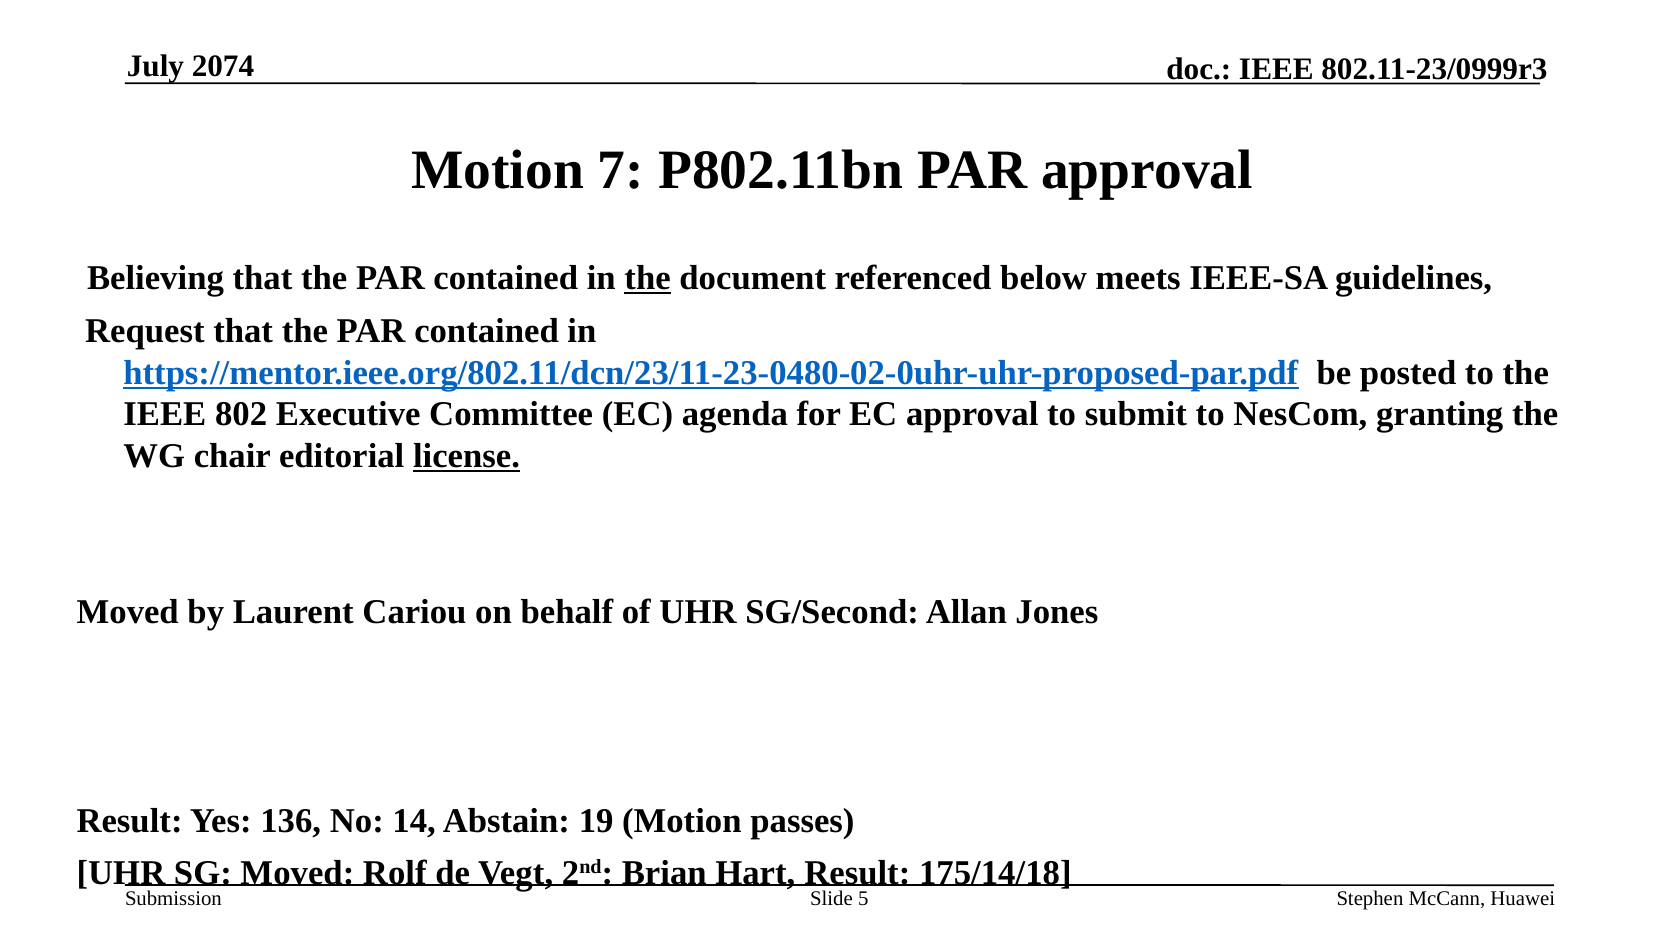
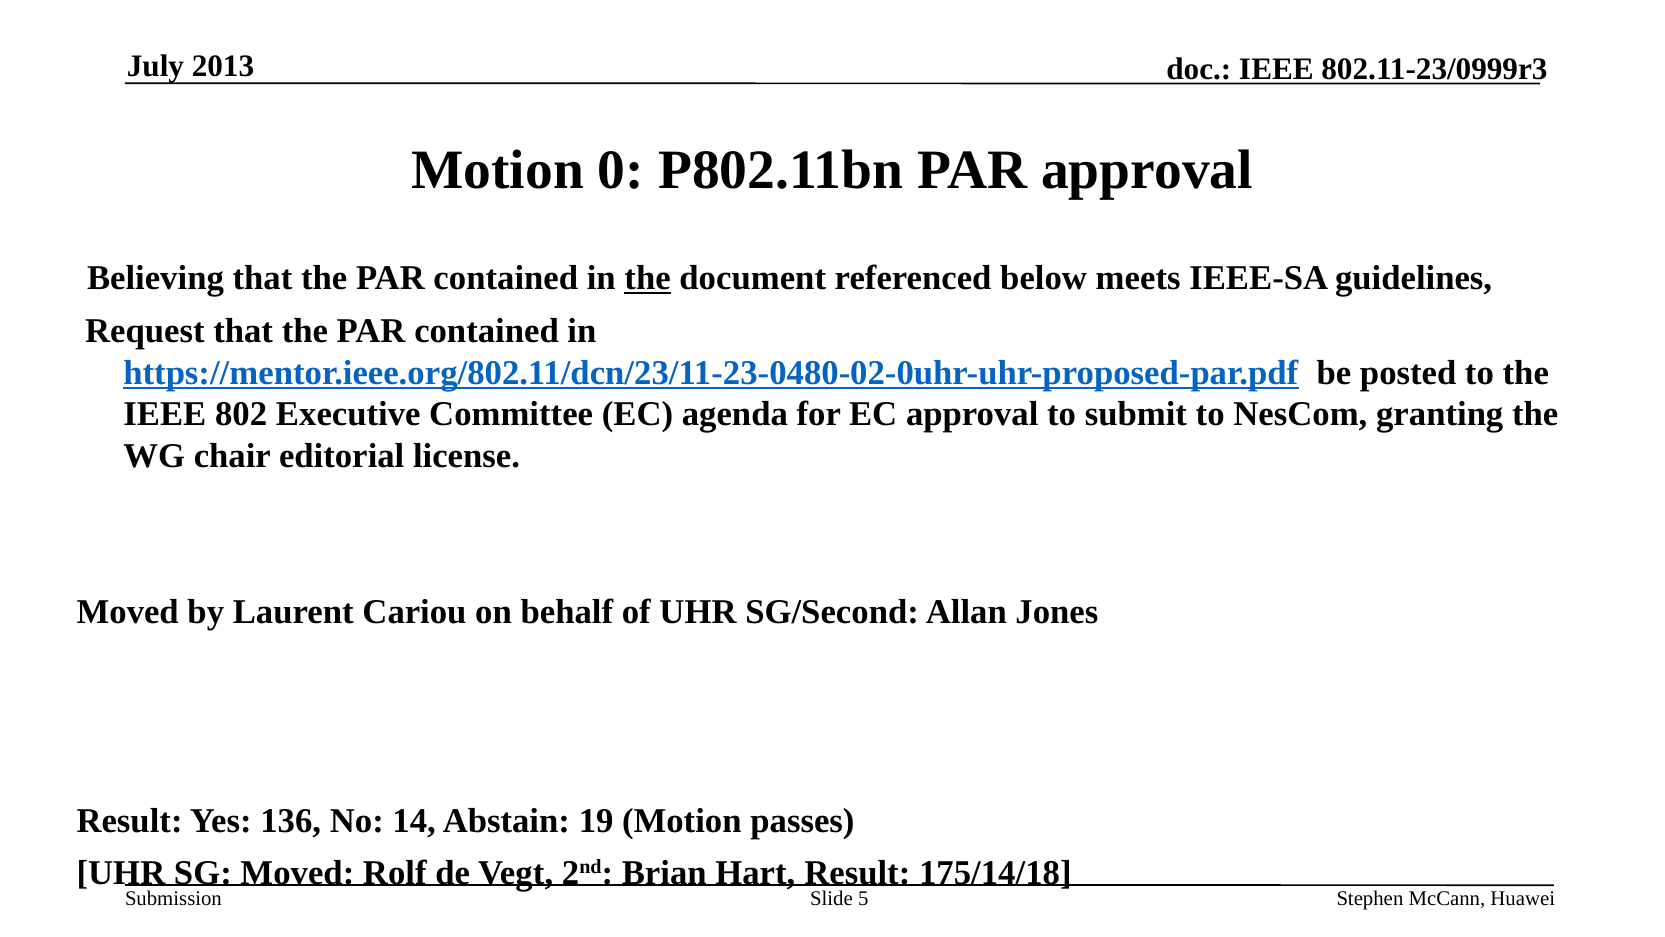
2074: 2074 -> 2013 (223, 66)
7: 7 -> 0 (621, 170)
license underline: present -> none (467, 456)
